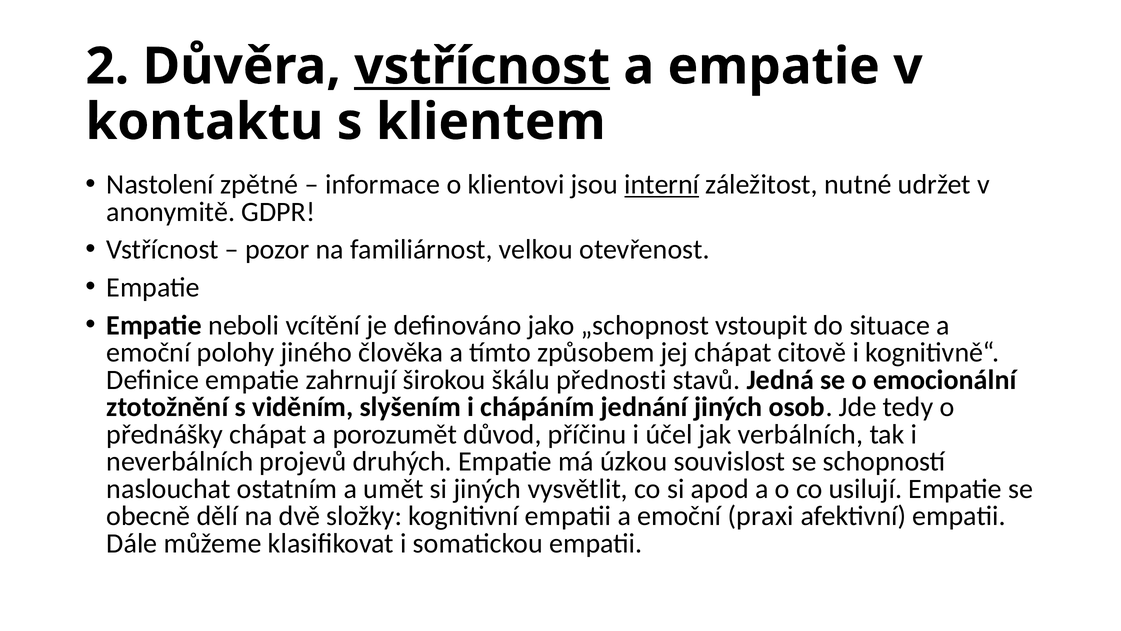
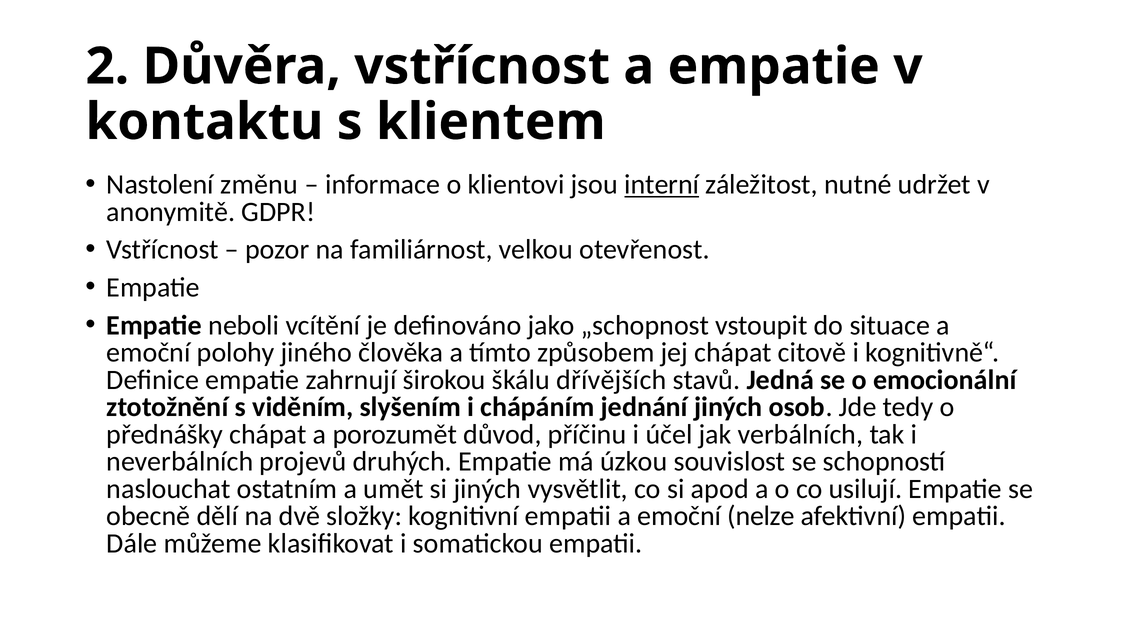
vstřícnost underline: present -> none (482, 66)
zpětné: zpětné -> změnu (259, 185)
přednosti: přednosti -> dřívějších (611, 380)
praxi: praxi -> nelze (761, 516)
